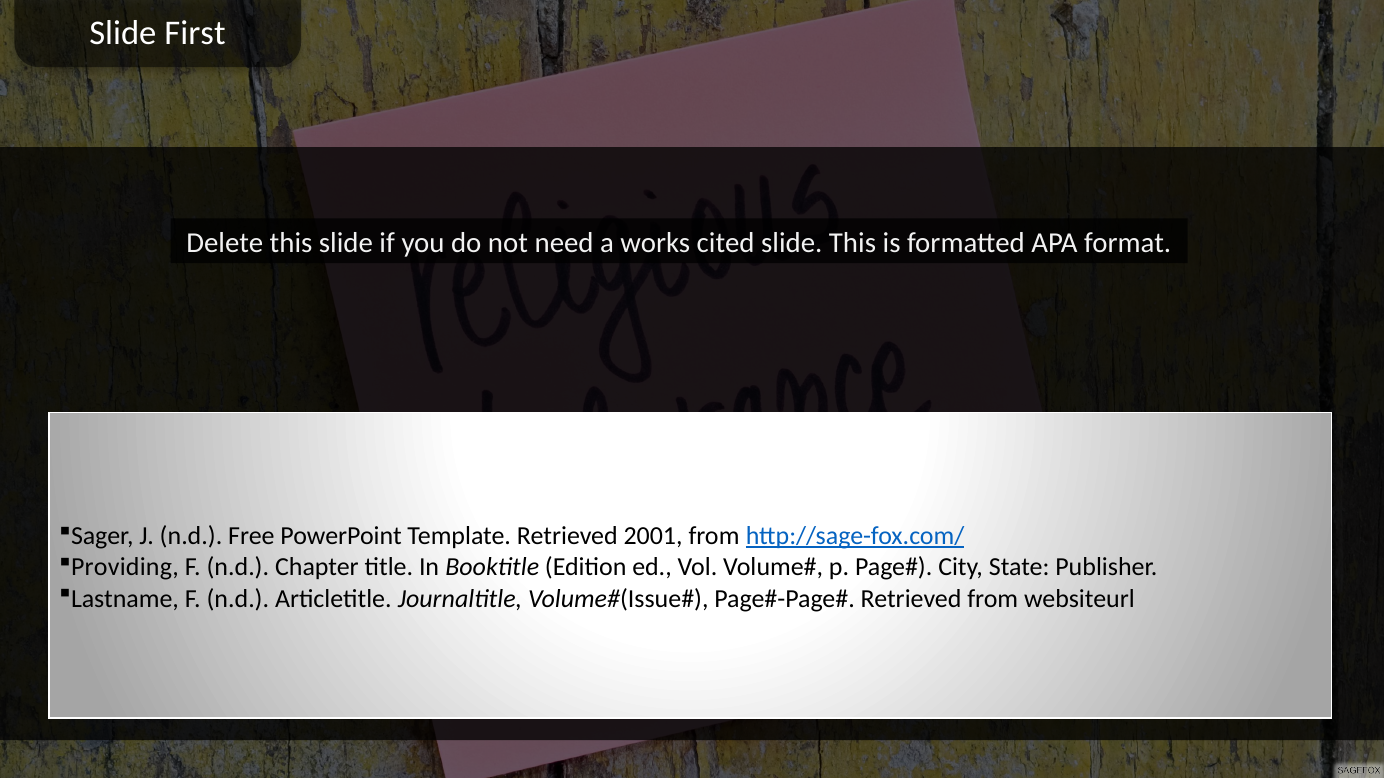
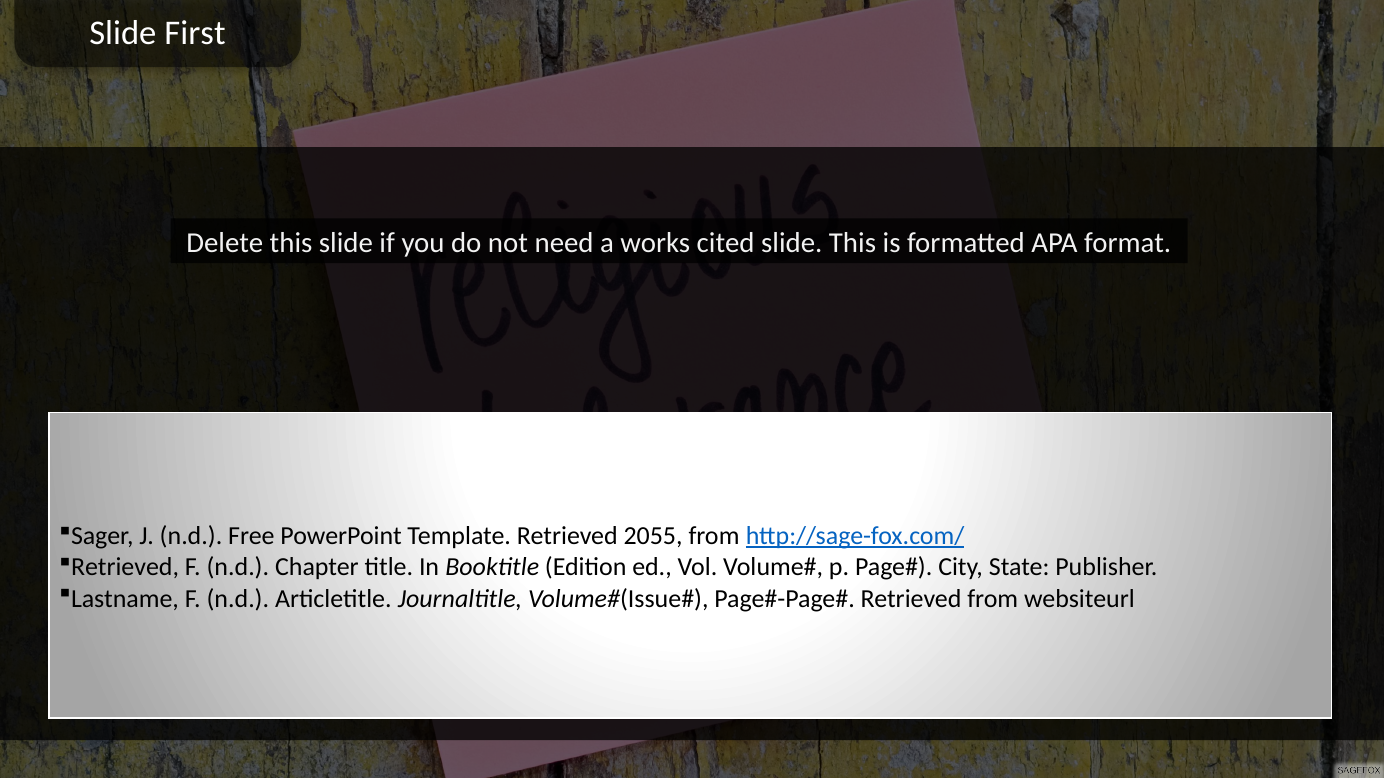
2001: 2001 -> 2055 (653, 536)
Providing: Providing -> Retrieved (125, 568)
